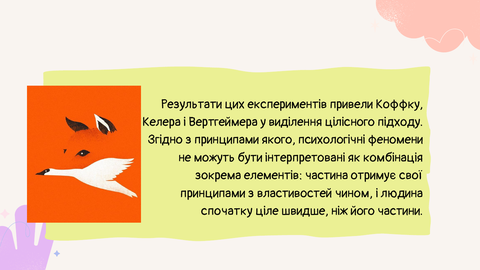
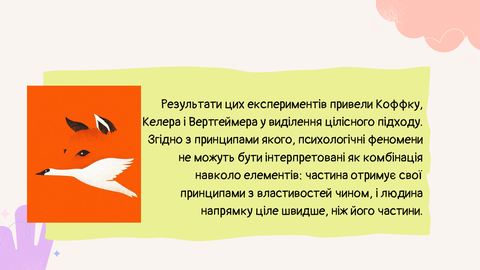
зокрема: зокрема -> навколо (218, 175)
спочатку: спочатку -> напрямку (227, 211)
